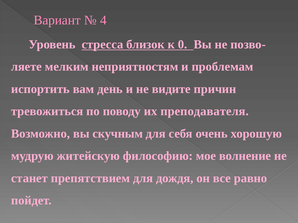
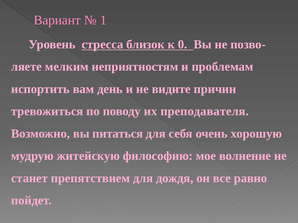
4: 4 -> 1 (103, 20)
скучным: скучным -> питаться (118, 134)
